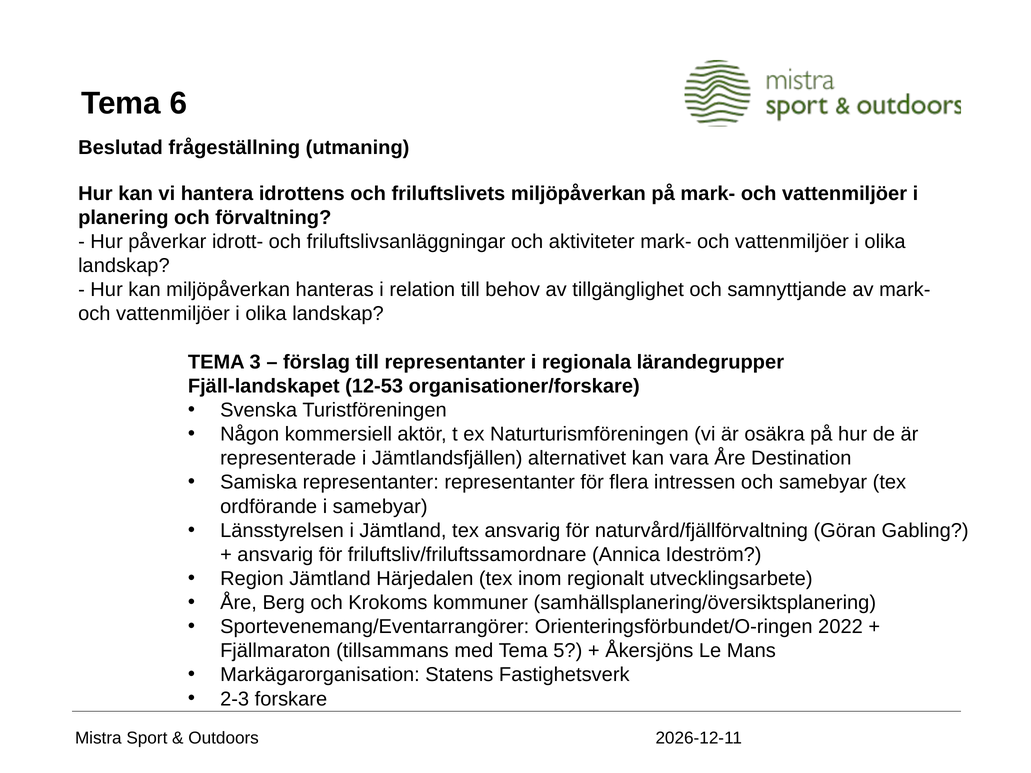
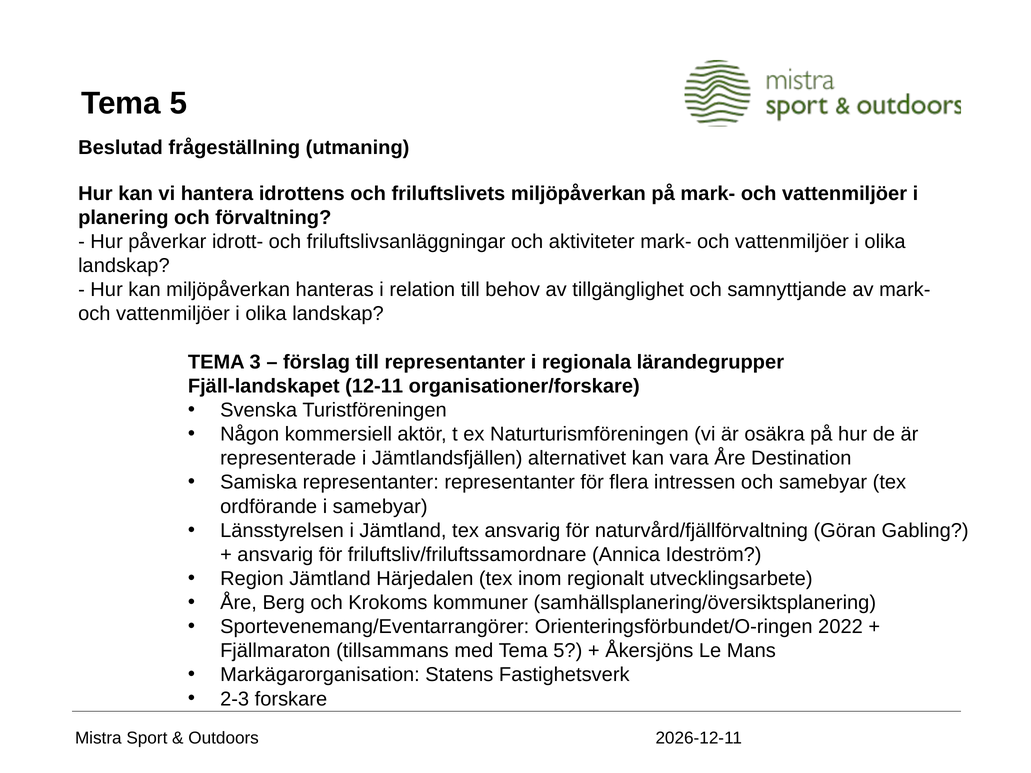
6: 6 -> 5 (178, 103)
12-53: 12-53 -> 12-11 (374, 386)
